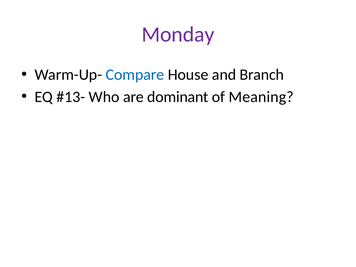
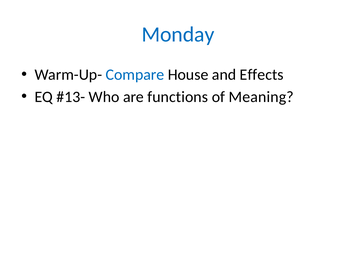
Monday colour: purple -> blue (178, 34)
Branch: Branch -> Effects (262, 75)
dominant: dominant -> functions (178, 97)
